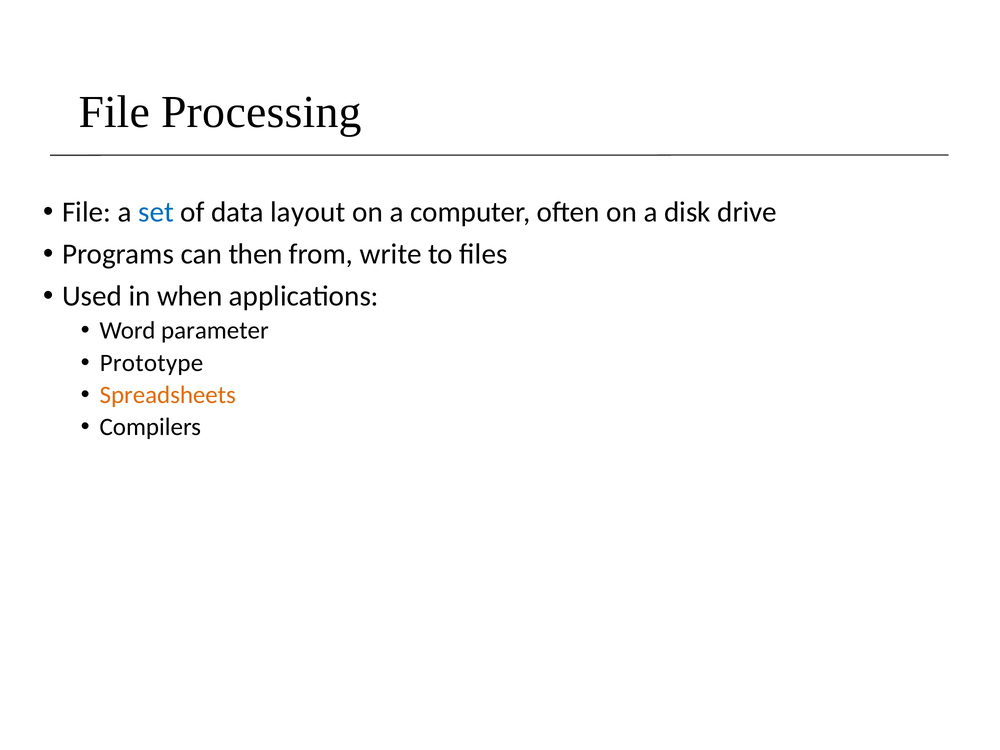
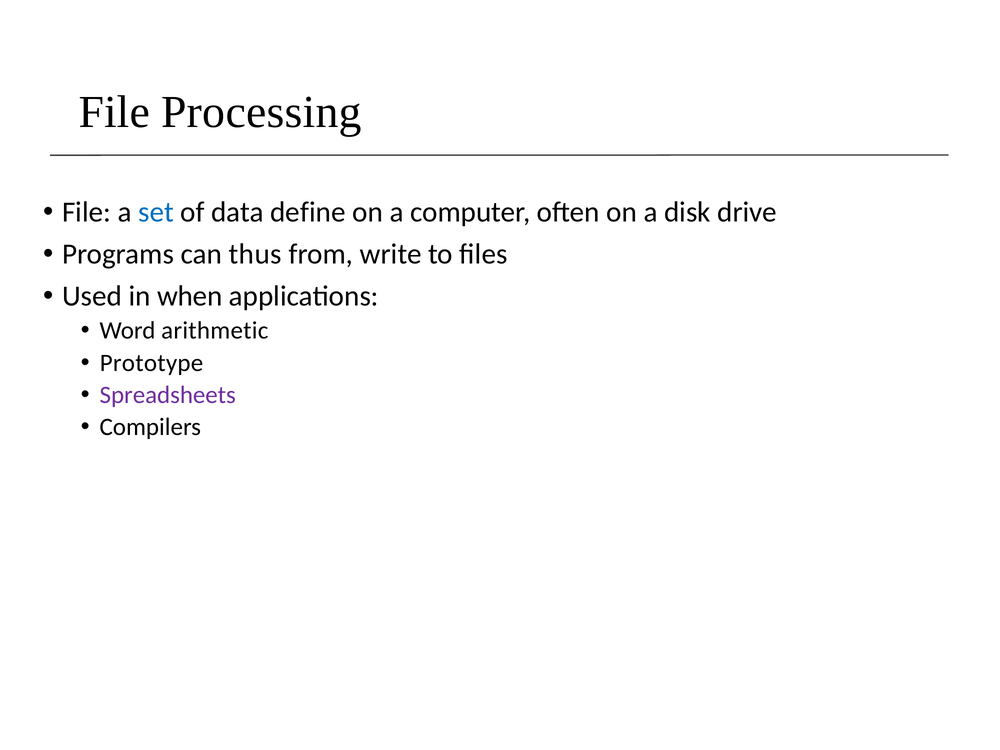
layout: layout -> define (308, 212)
then: then -> thus (255, 254)
parameter: parameter -> arithmetic (215, 331)
Spreadsheets colour: orange -> purple (168, 395)
